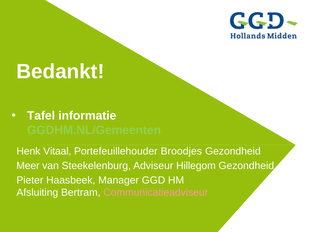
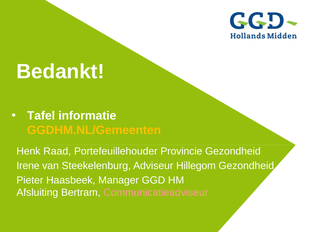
GGDHM.NL/Gemeenten colour: light green -> yellow (94, 130)
Vitaal: Vitaal -> Raad (57, 151)
Broodjes: Broodjes -> Provincie (181, 151)
Meer: Meer -> Irene (28, 166)
